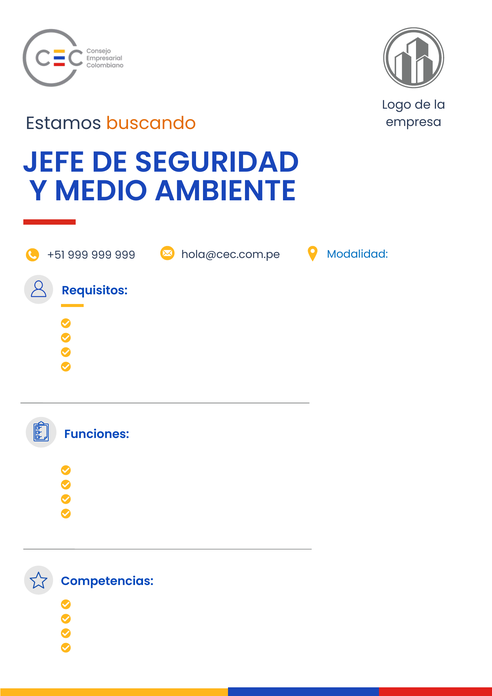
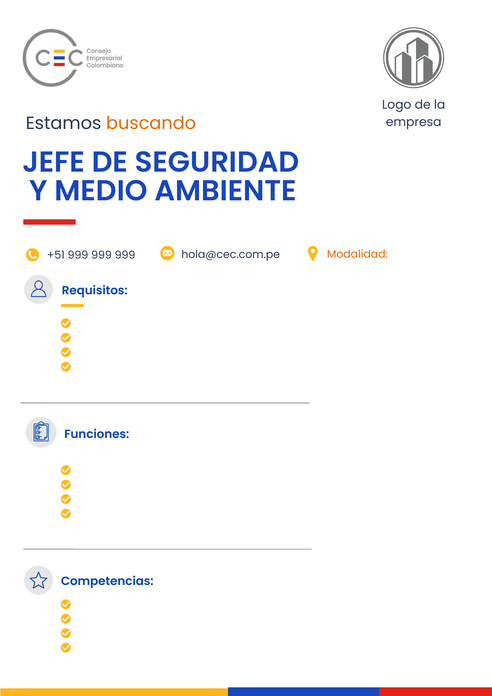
Modalidad colour: blue -> orange (357, 254)
